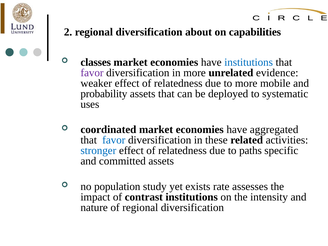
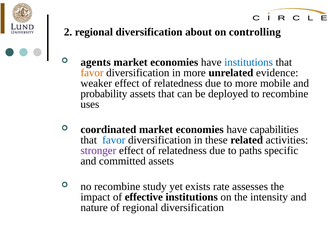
capabilities: capabilities -> controlling (255, 32)
classes: classes -> agents (96, 62)
favor colour: purple -> orange (92, 73)
to systematic: systematic -> recombine (285, 94)
aggregated: aggregated -> capabilities (274, 130)
stronger colour: blue -> purple (98, 151)
no population: population -> recombine (117, 186)
contrast: contrast -> effective (144, 197)
